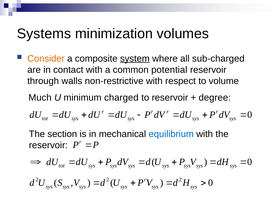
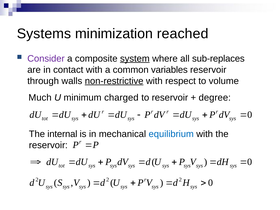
volumes: volumes -> reached (183, 34)
Consider colour: orange -> purple (46, 59)
sub-charged: sub-charged -> sub-replaces (218, 59)
potential: potential -> variables (169, 70)
non-restrictive underline: none -> present (114, 81)
section: section -> internal (62, 134)
